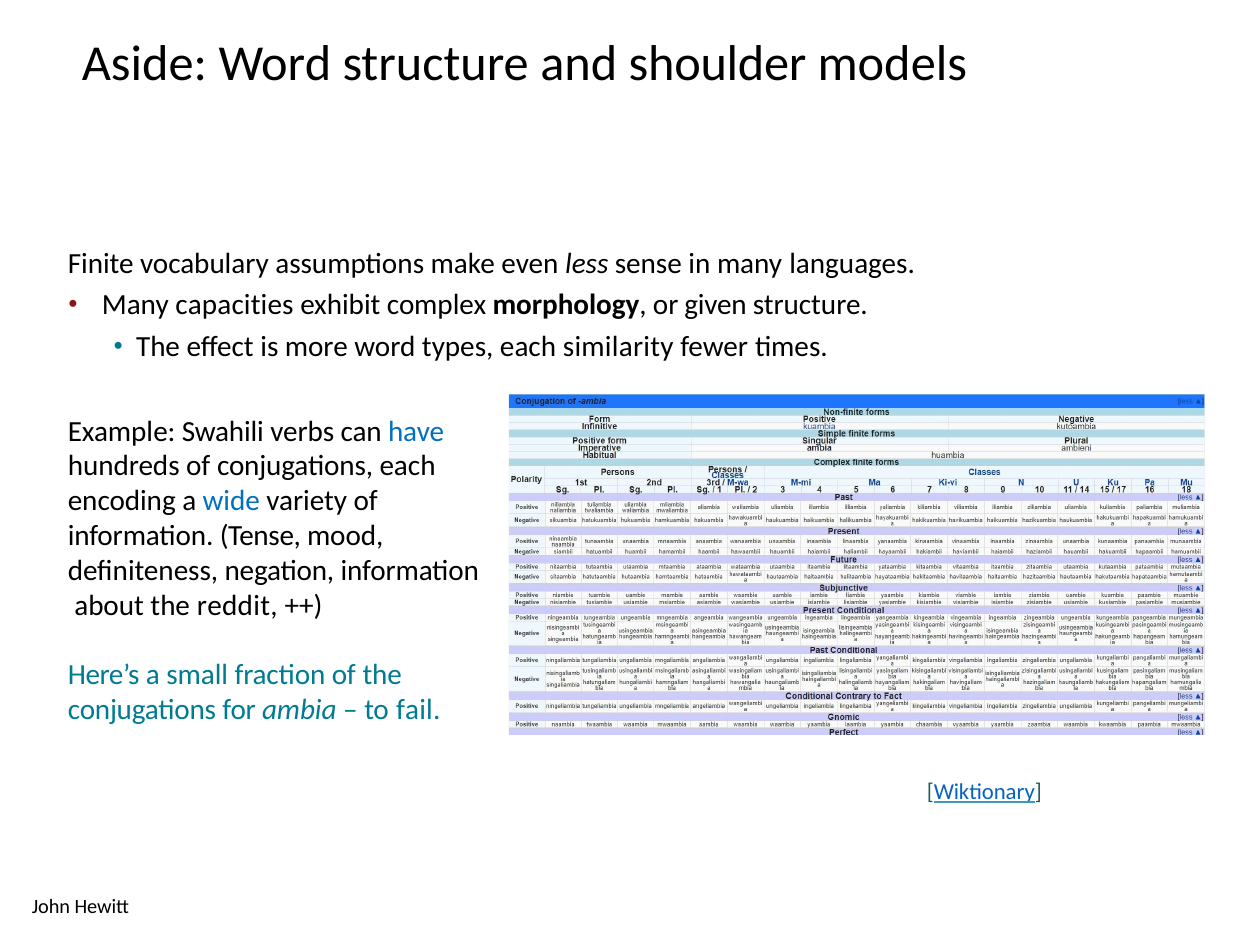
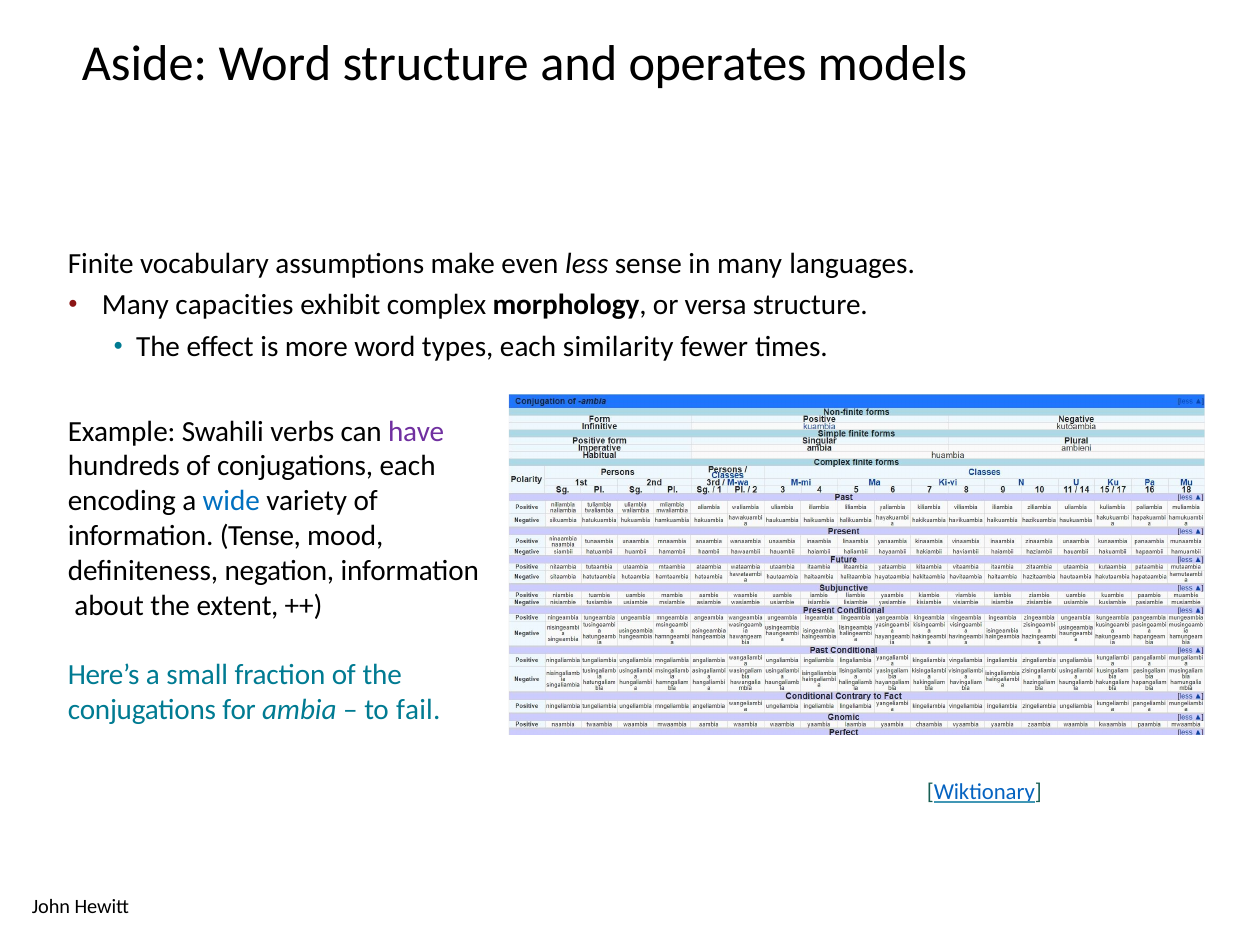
shoulder: shoulder -> operates (718, 63)
given: given -> versa (716, 305)
have colour: blue -> purple (416, 431)
reddit: reddit -> extent (238, 606)
